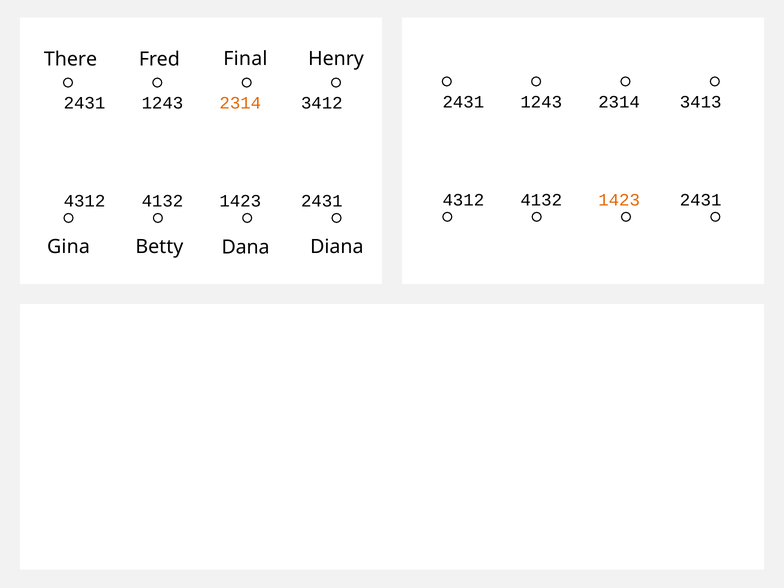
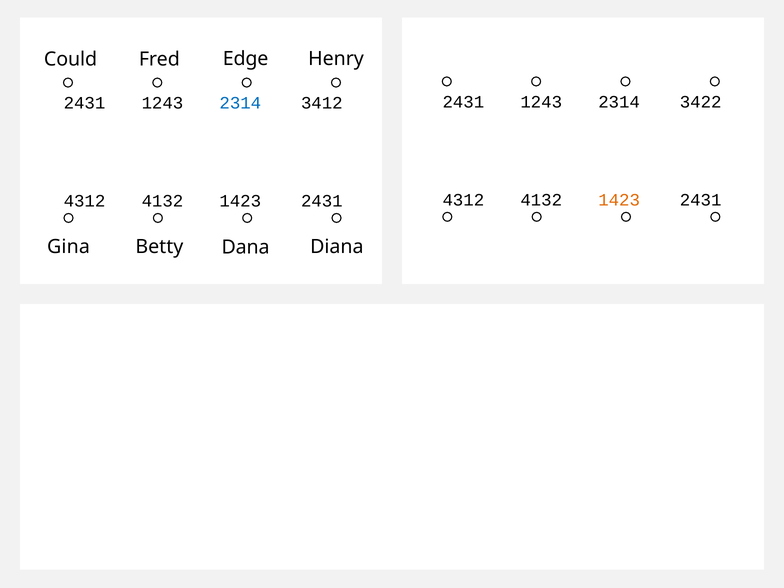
There: There -> Could (71, 59)
Final: Final -> Edge (246, 59)
3413: 3413 -> 3422 (701, 102)
2314 colour: orange -> blue (240, 103)
